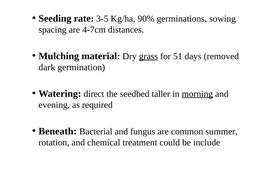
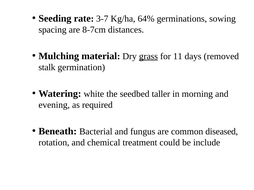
3-5: 3-5 -> 3-7 (102, 19)
90%: 90% -> 64% (146, 19)
4-7cm: 4-7cm -> 8-7cm (94, 30)
51: 51 -> 11 (178, 56)
dark: dark -> stalk (47, 68)
direct: direct -> white (94, 94)
morning underline: present -> none (197, 94)
summer: summer -> diseased (222, 132)
